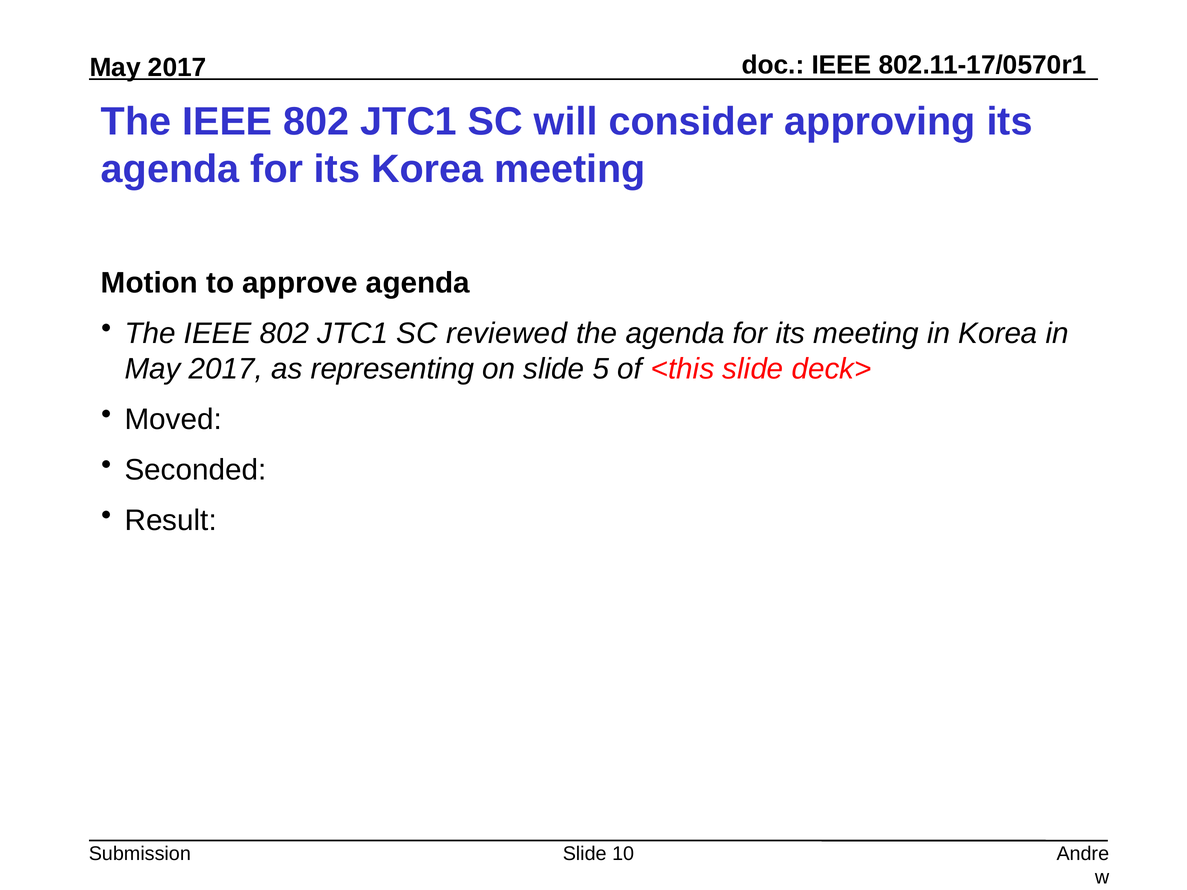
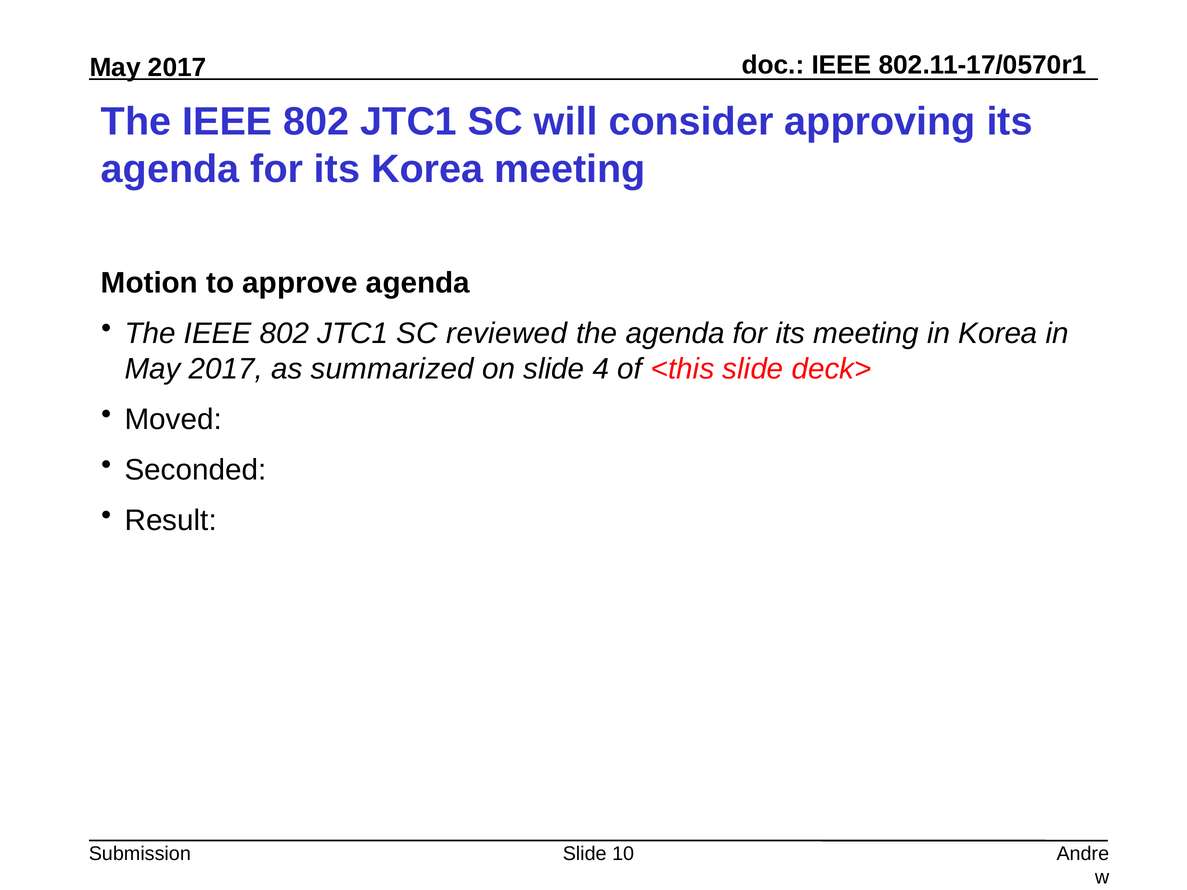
representing: representing -> summarized (392, 369)
5: 5 -> 4 (601, 369)
